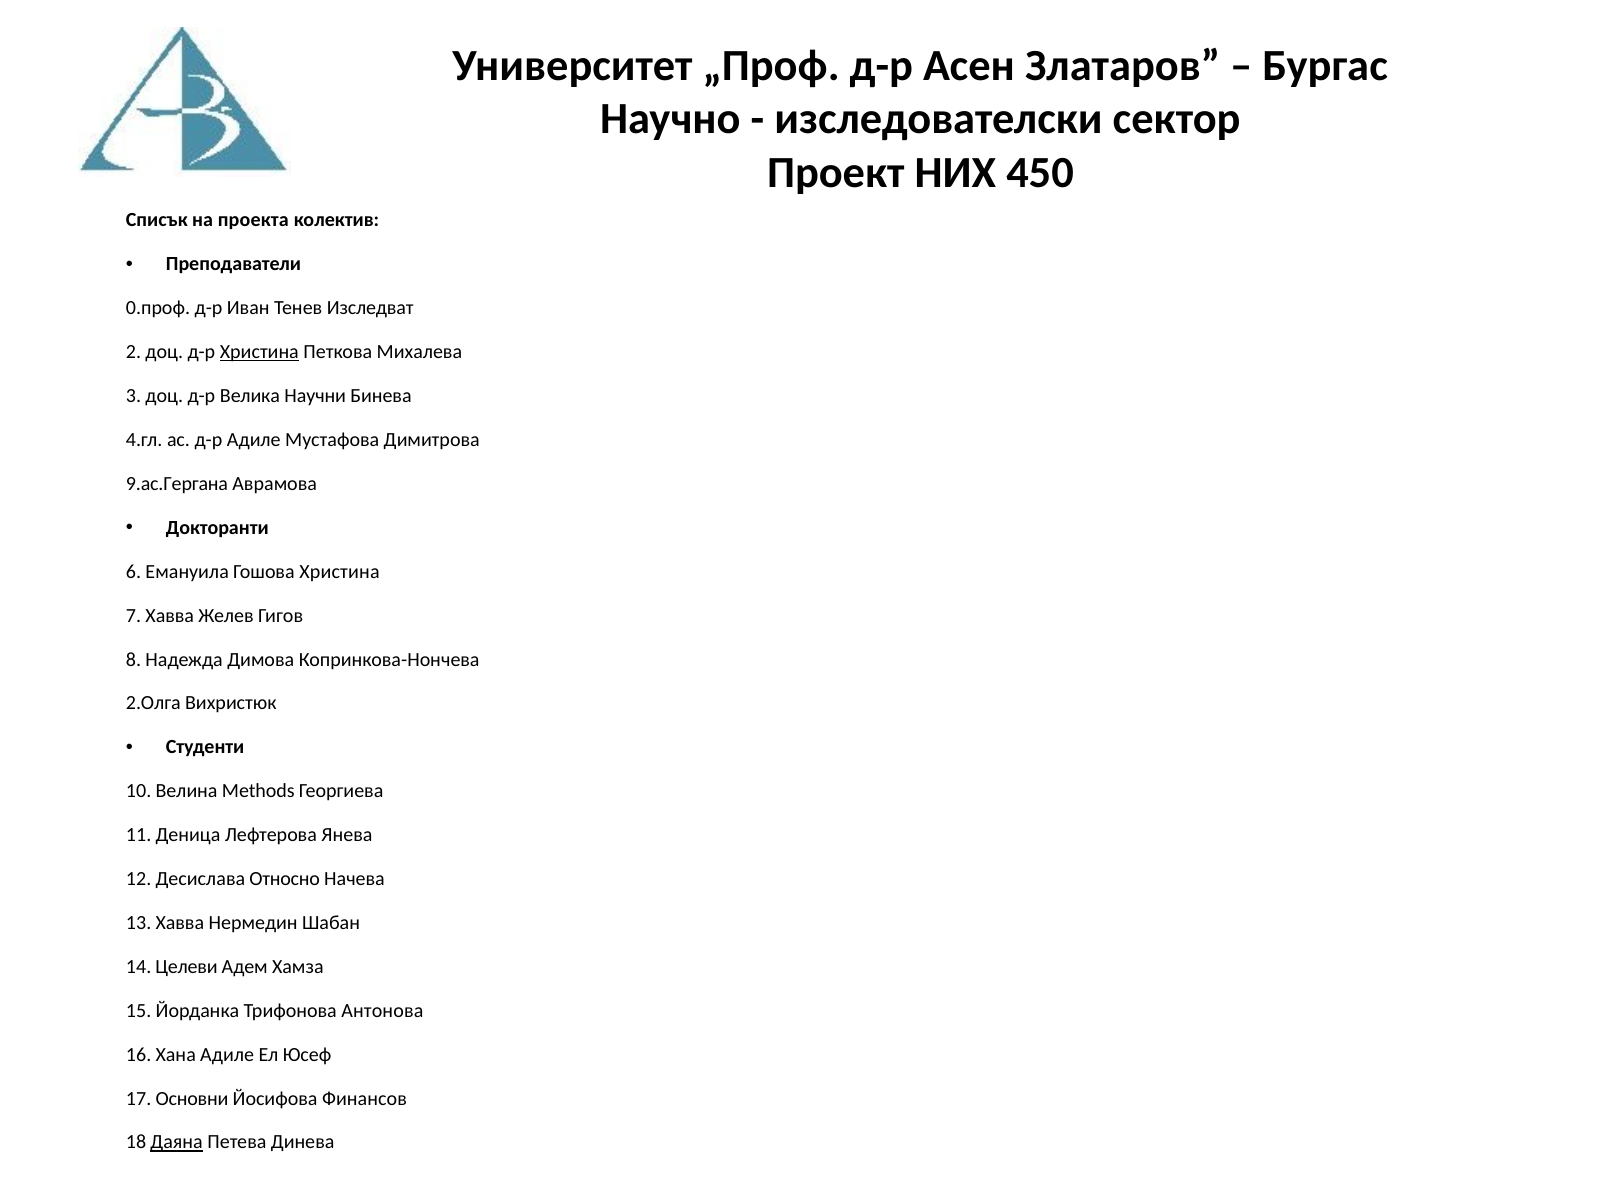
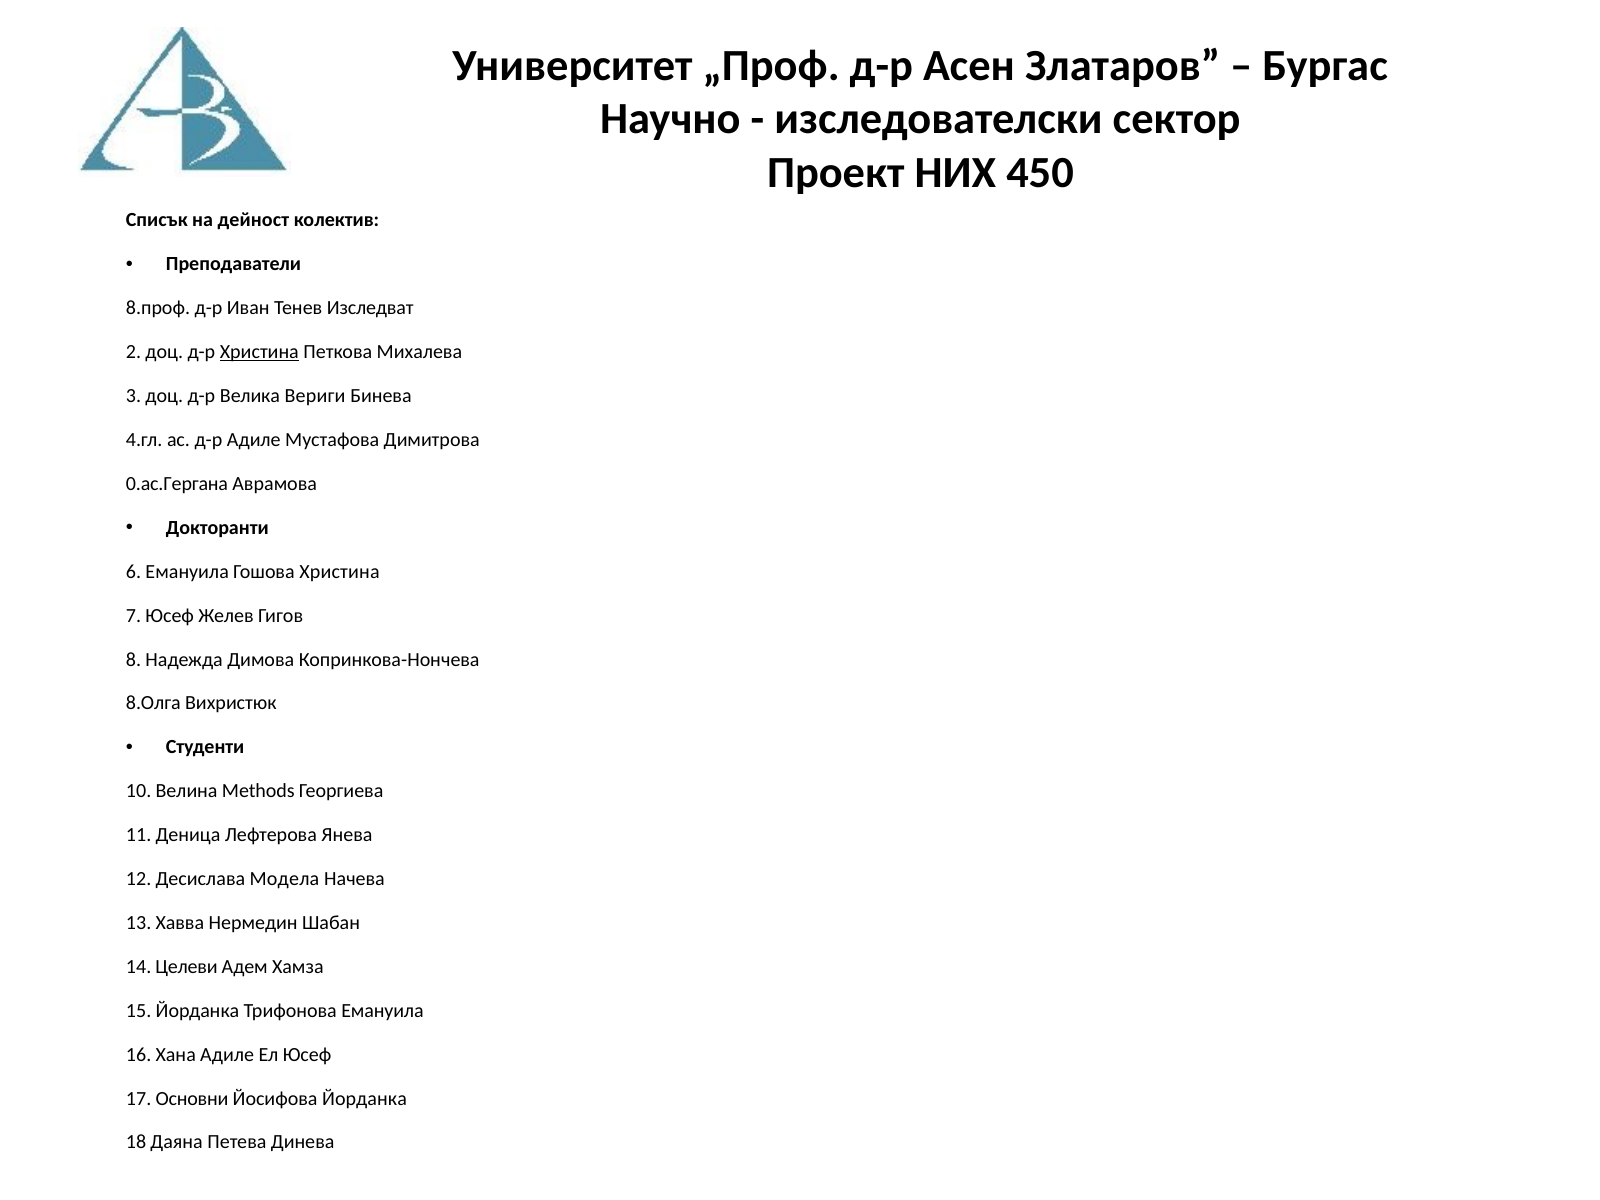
проекта: проекта -> дейност (253, 220)
0.проф: 0.проф -> 8.проф (158, 308)
Научни: Научни -> Вериги (315, 396)
9.ас.Гергана: 9.ас.Гергана -> 0.ас.Гергана (177, 484)
7 Хавва: Хавва -> Юсеф (170, 616)
2.Олга: 2.Олга -> 8.Олга (153, 703)
Относно: Относно -> Модела (284, 879)
Трифонова Антонова: Антонова -> Емануила (382, 1011)
Йосифова Финансов: Финансов -> Йорданка (364, 1098)
Даяна underline: present -> none (177, 1142)
